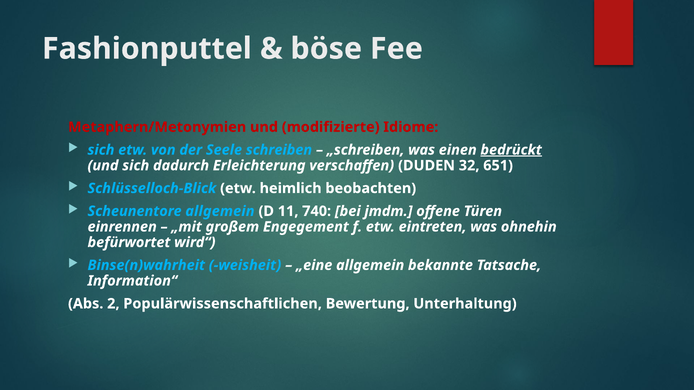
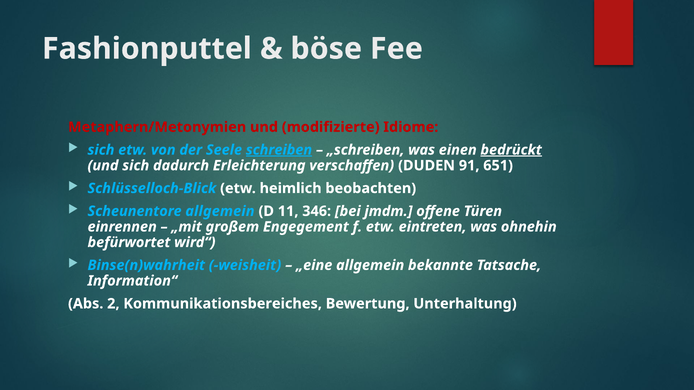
schreiben underline: none -> present (279, 150)
32: 32 -> 91 (469, 166)
740: 740 -> 346 (317, 211)
Populärwissenschaftlichen: Populärwissenschaftlichen -> Kommunikationsbereiches (223, 304)
